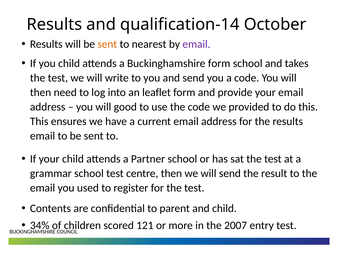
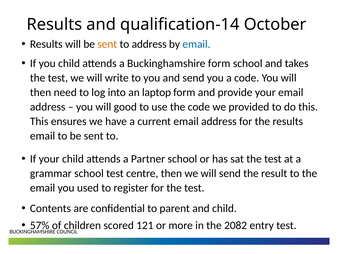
to nearest: nearest -> address (149, 44)
email colour: purple -> blue (196, 44)
leaflet: leaflet -> laptop (157, 92)
34%: 34% -> 57% (40, 225)
2007: 2007 -> 2082 (236, 225)
